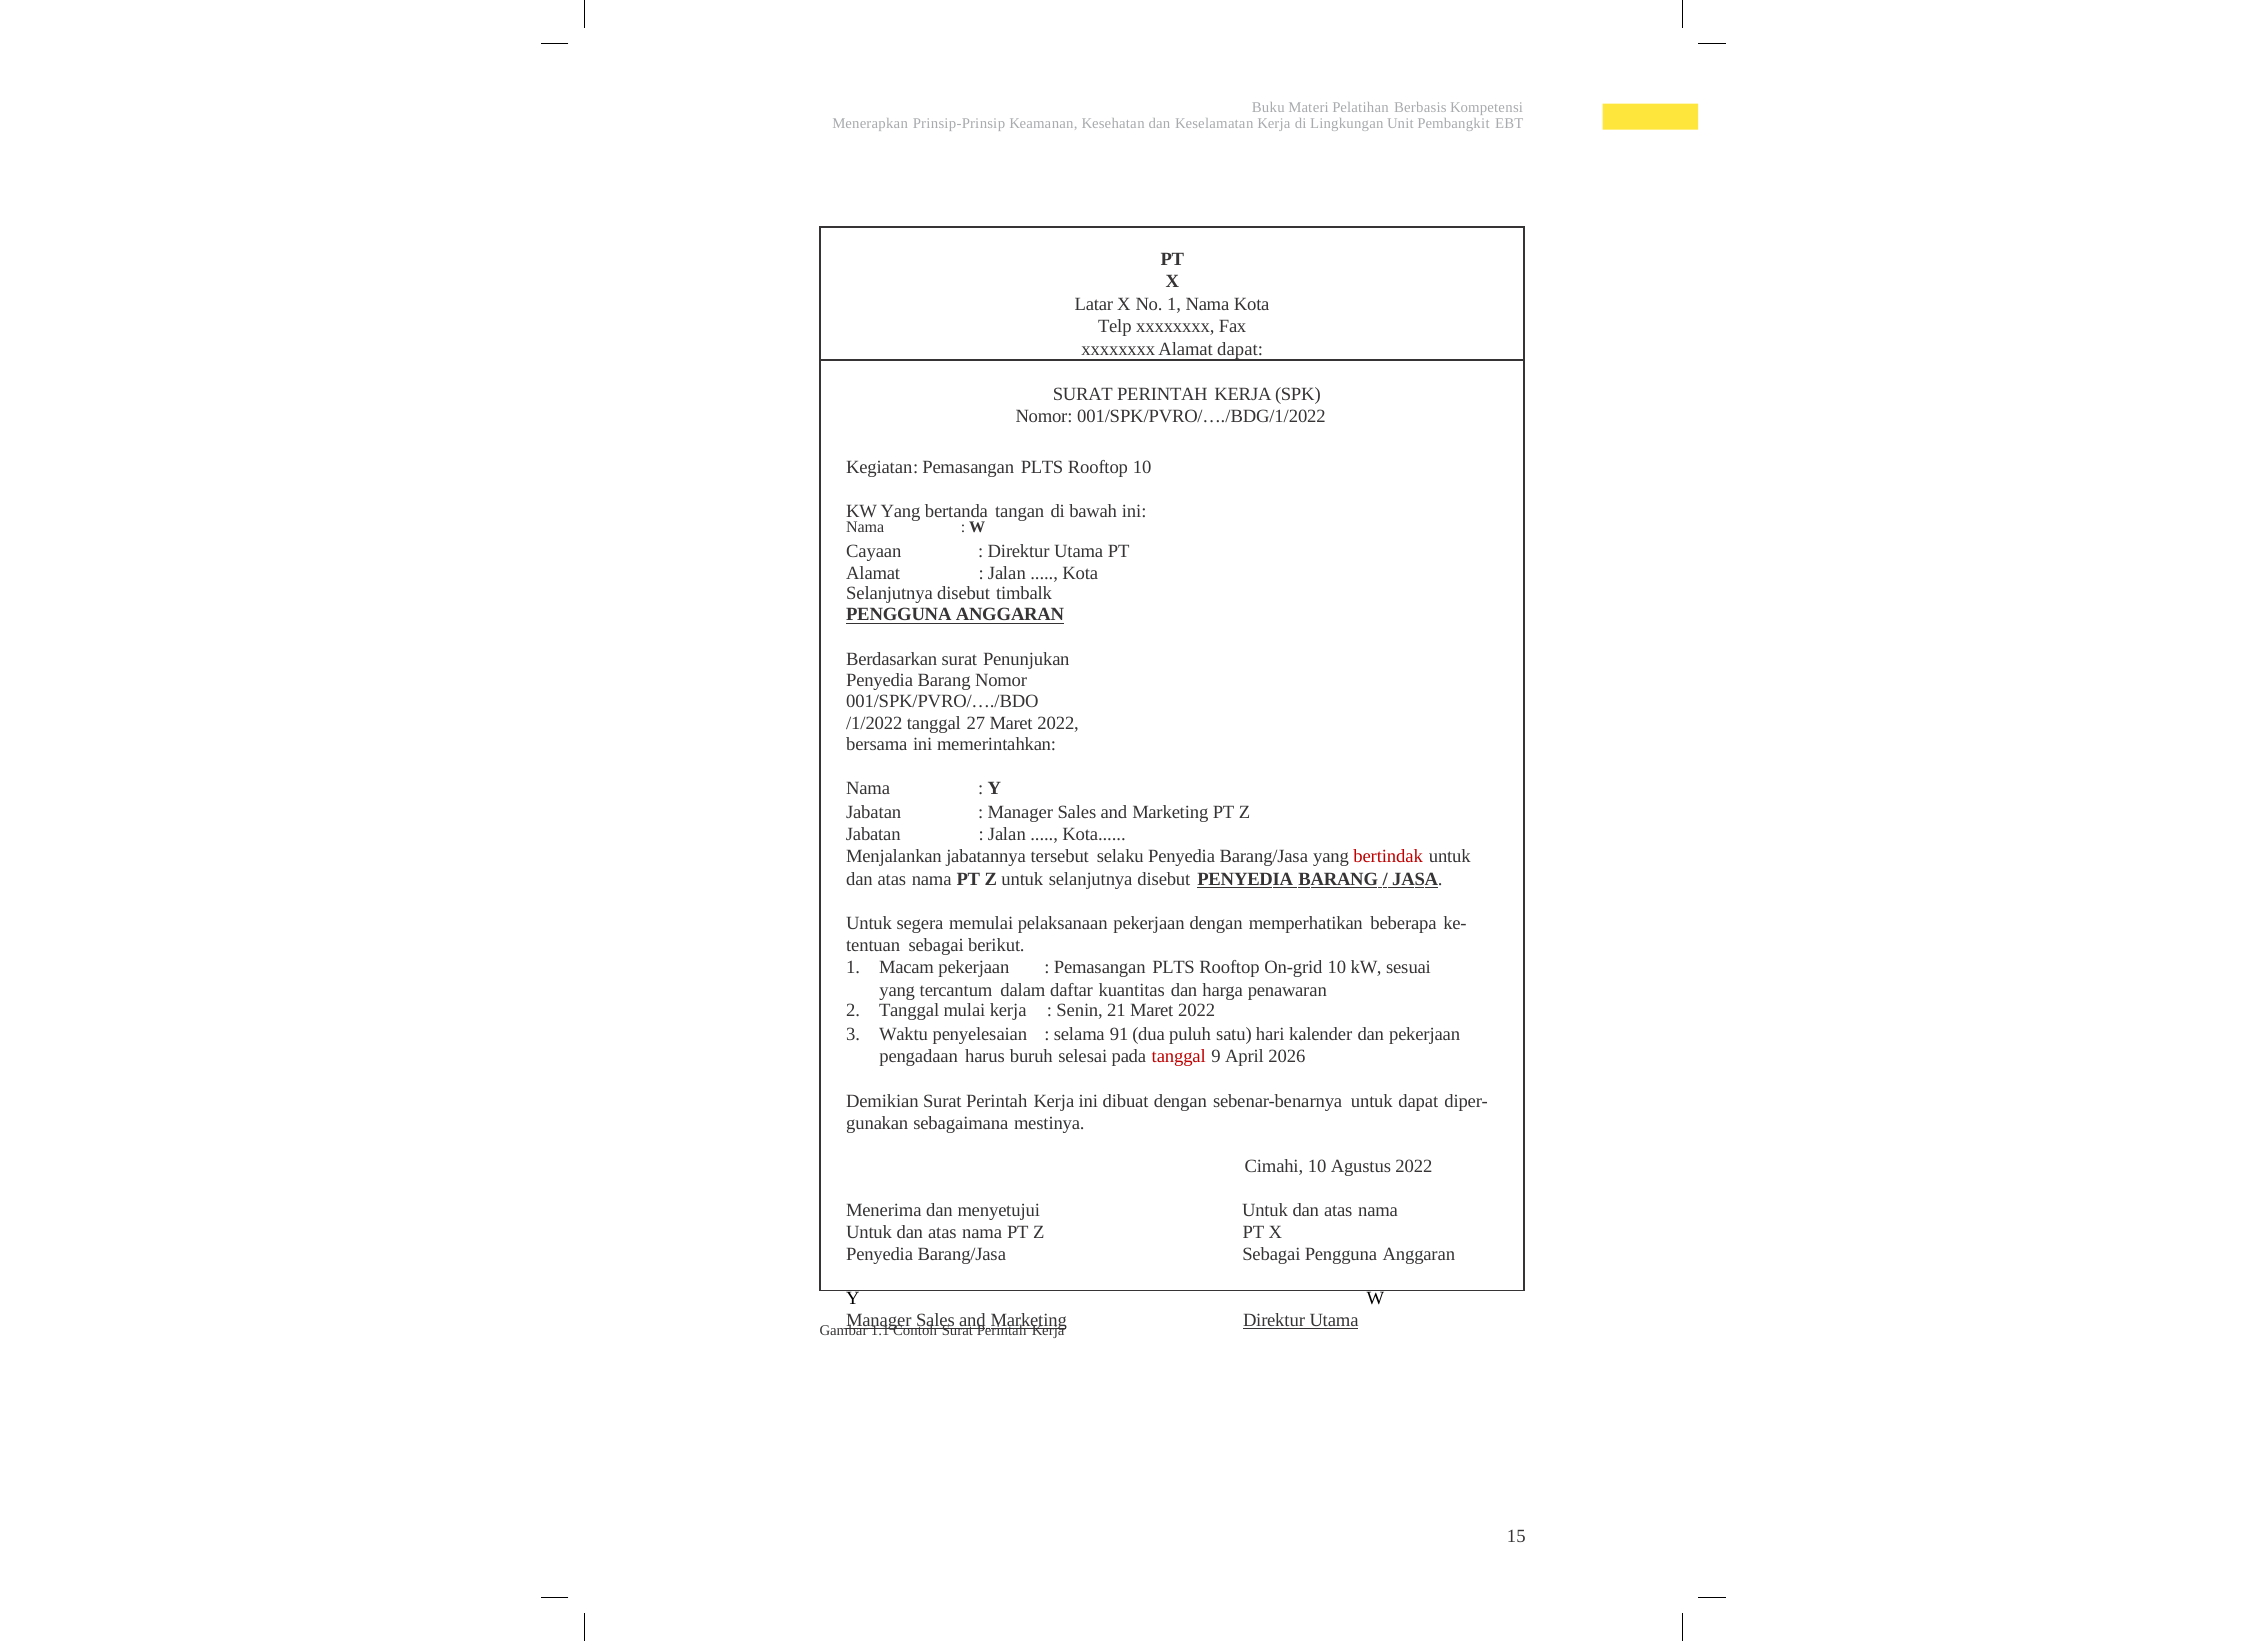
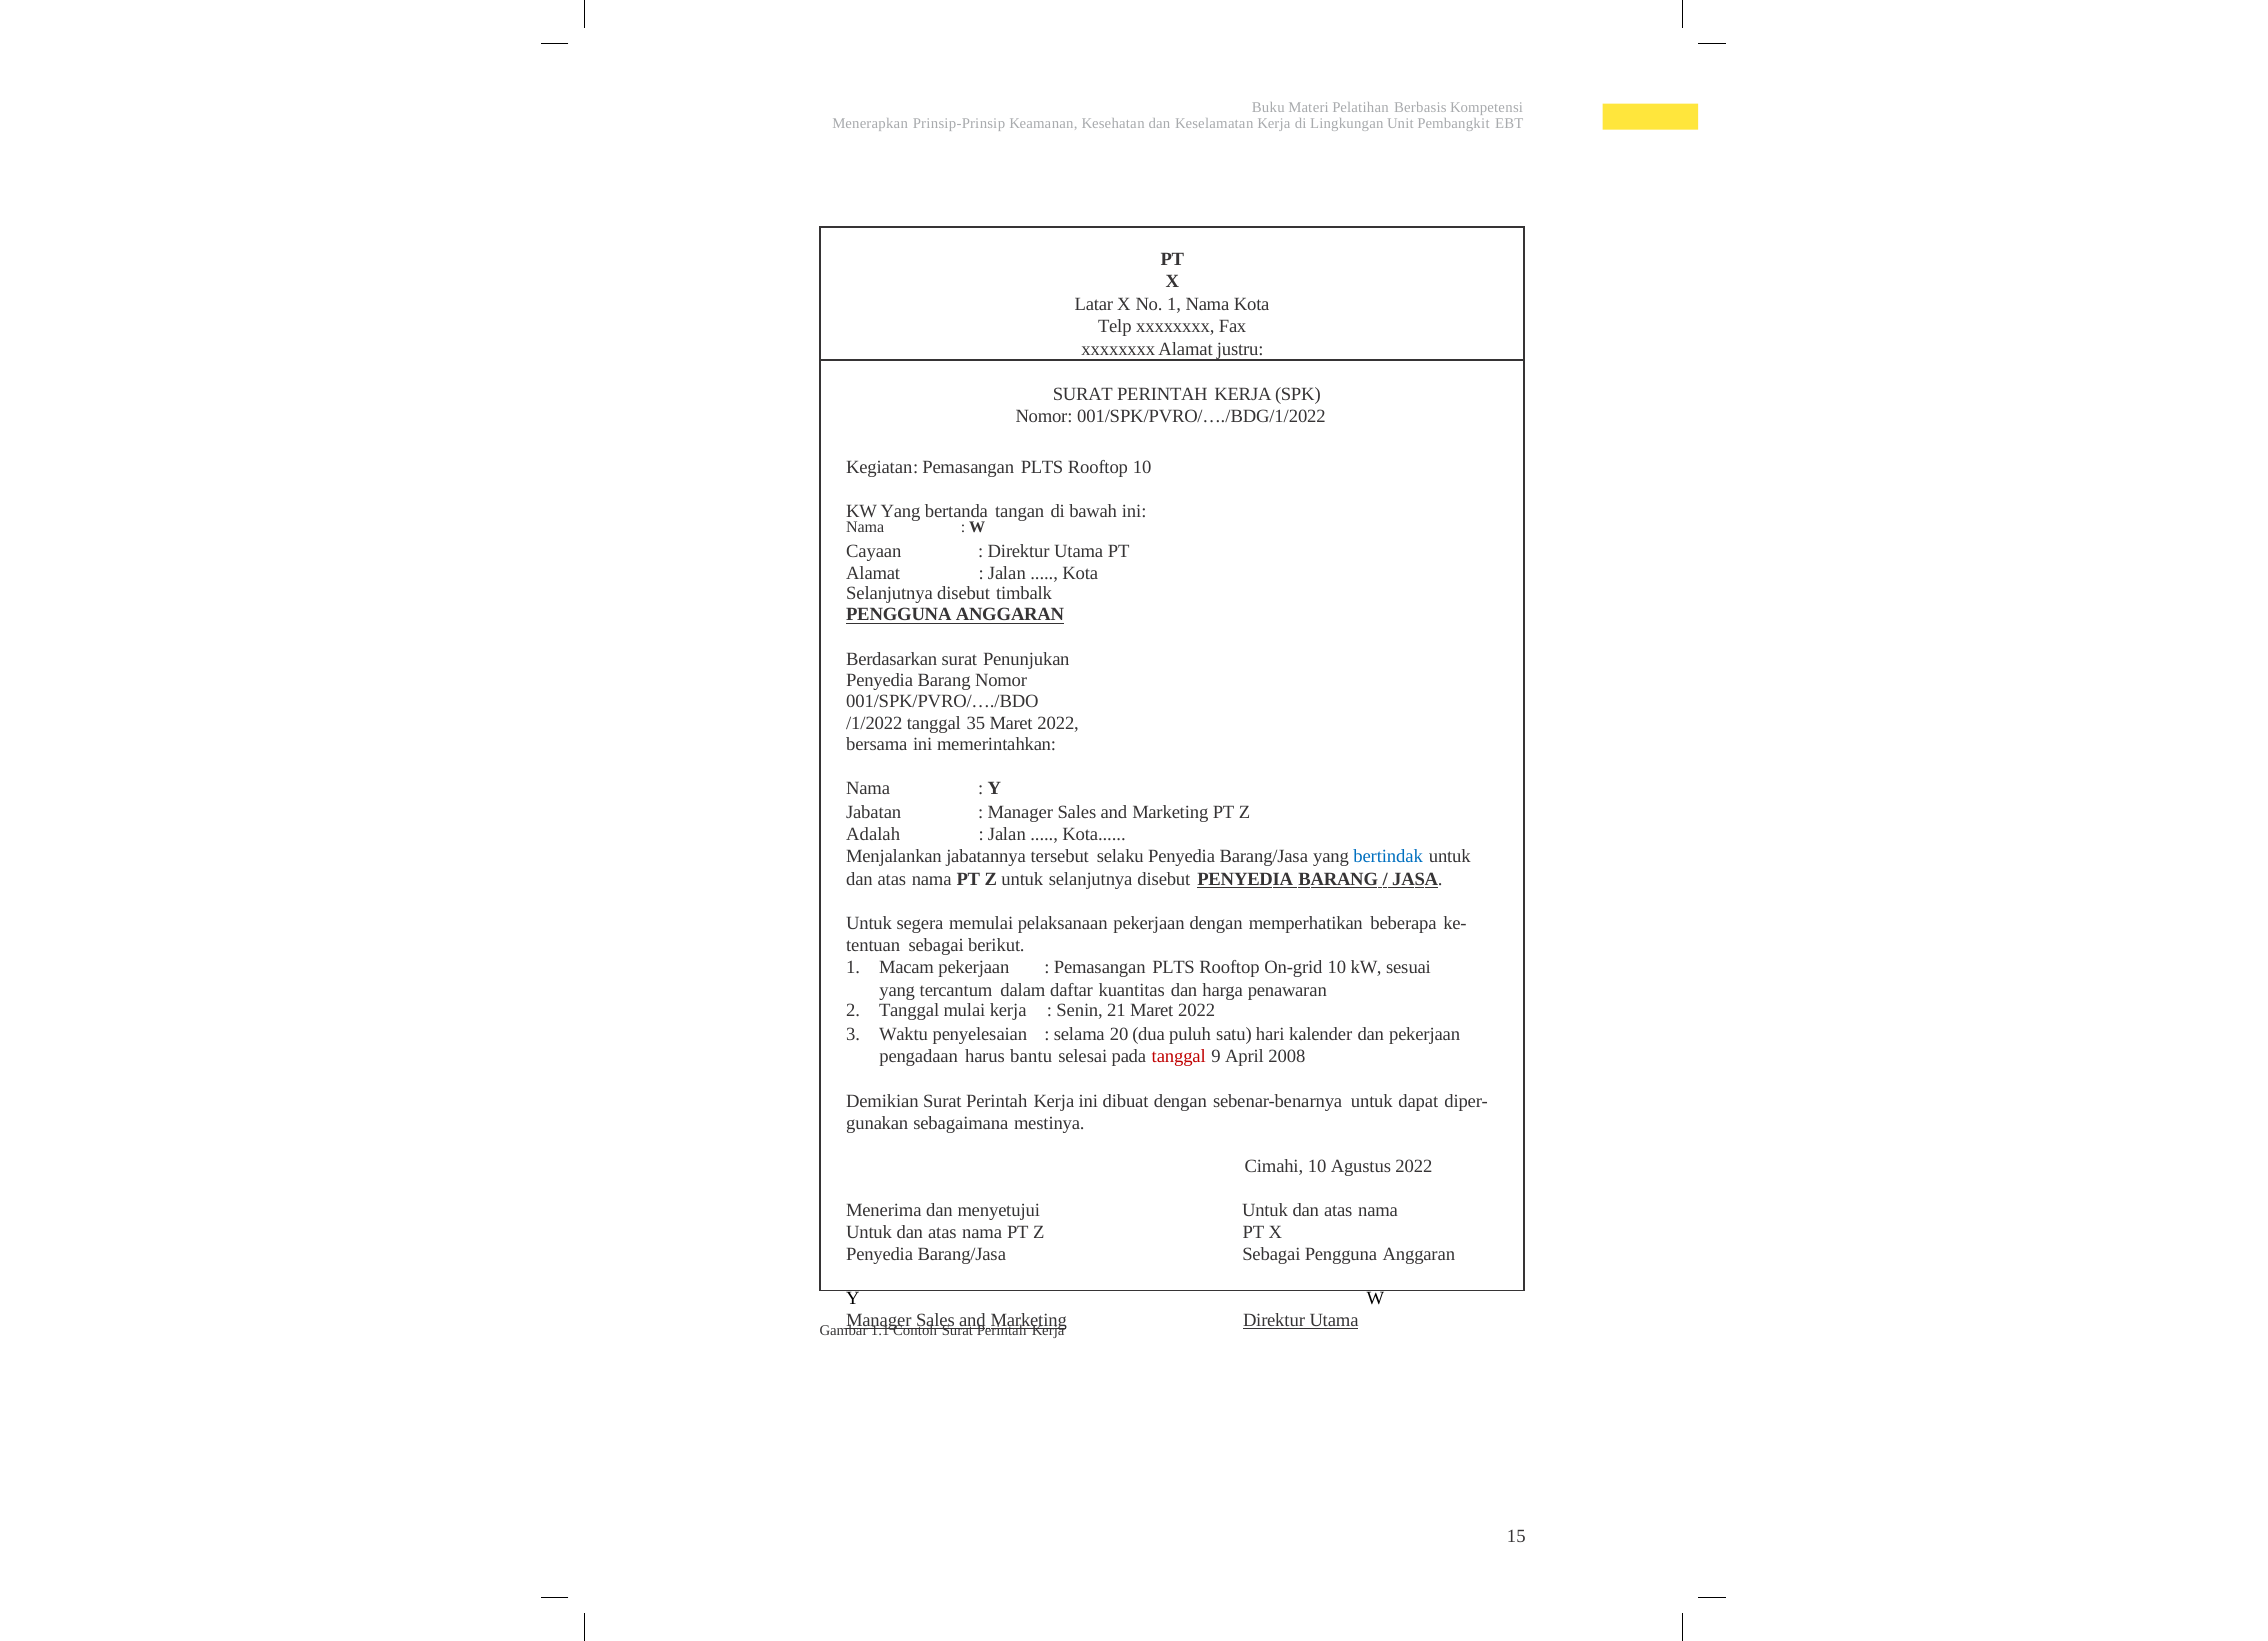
Alamat dapat: dapat -> justru (1240, 349)
27: 27 -> 35 (976, 723)
Jabatan: Jabatan -> Adalah (873, 834)
bertindak colour: red -> blue (1388, 856)
91: 91 -> 20 (1119, 1034)
buruh: buruh -> bantu (1031, 1056)
2026: 2026 -> 2008 (1287, 1056)
